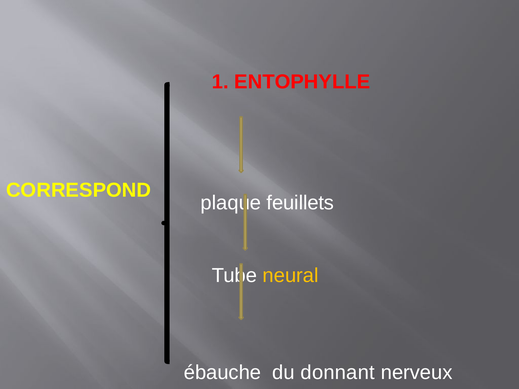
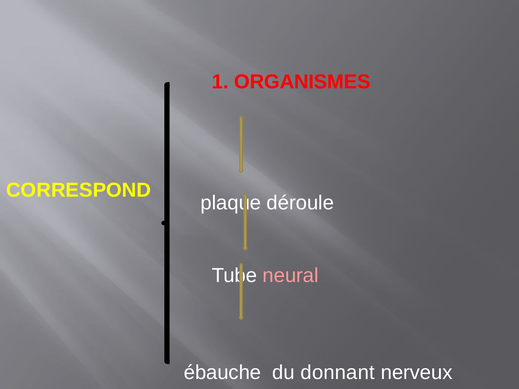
ENTOPHYLLE: ENTOPHYLLE -> ORGANISMES (302, 82)
feuillets: feuillets -> déroule (300, 203)
neural colour: yellow -> pink (291, 276)
